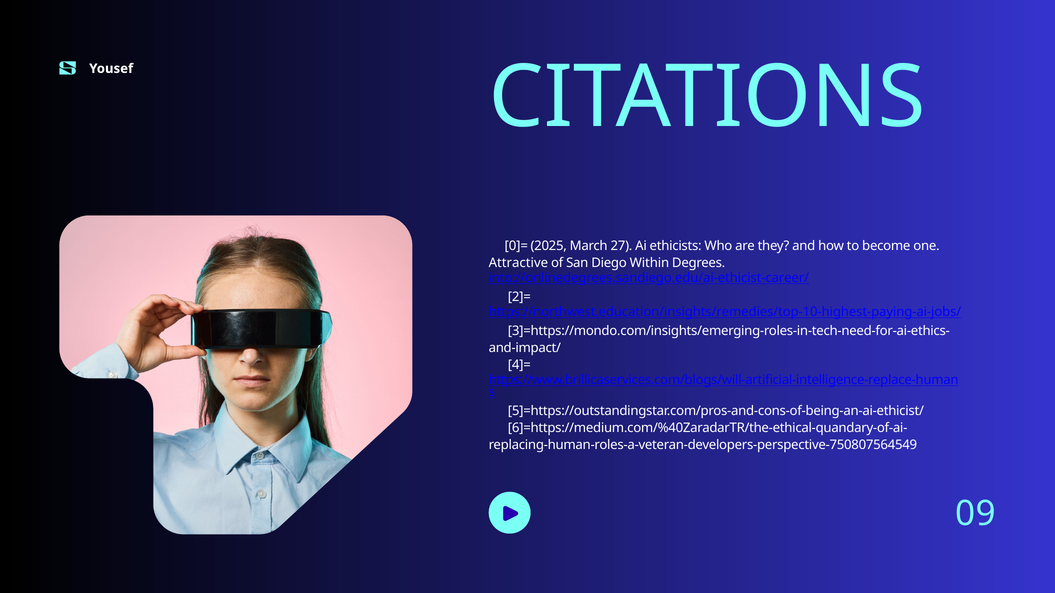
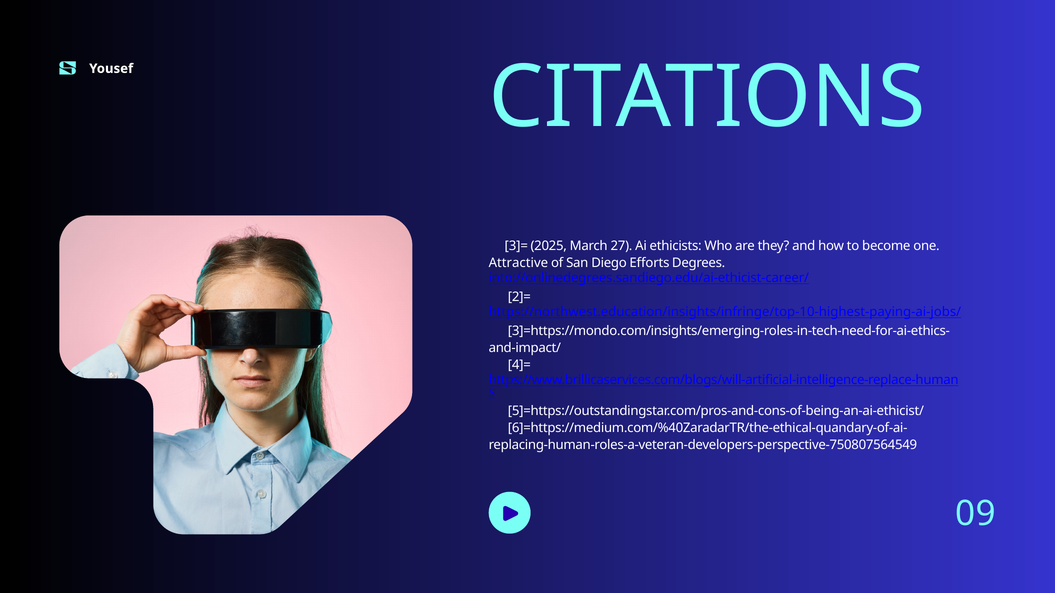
0]=: 0]= -> 3]= (516, 246)
Within: Within -> Efforts (649, 263)
https://northwest.education/insights/remedies/top-10-highest-paying-ai-jobs/: https://northwest.education/insights/remedies/top-10-highest-paying-ai-jobs/ -> https://northwest.education/insights/infringe/top-10-highest-paying-ai-jobs/ (725, 312)
